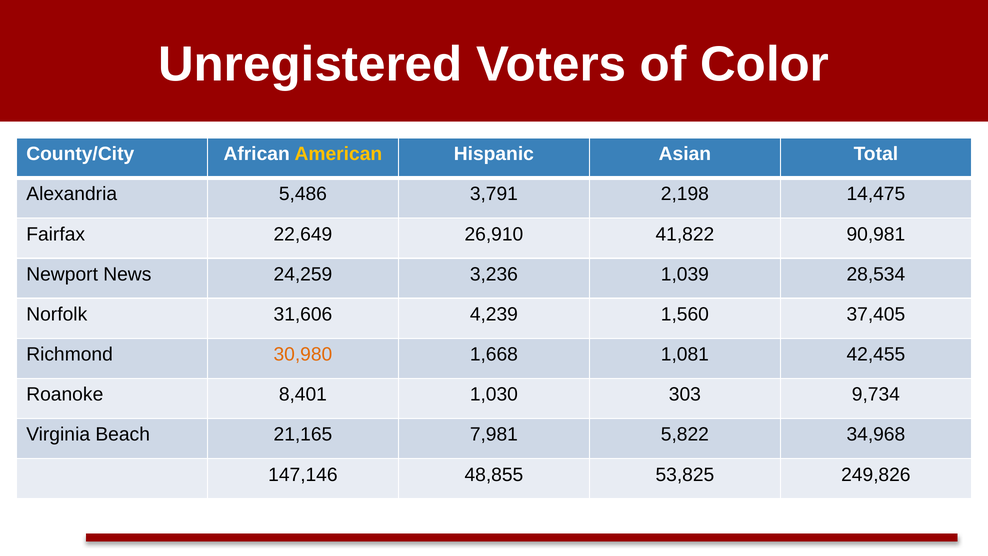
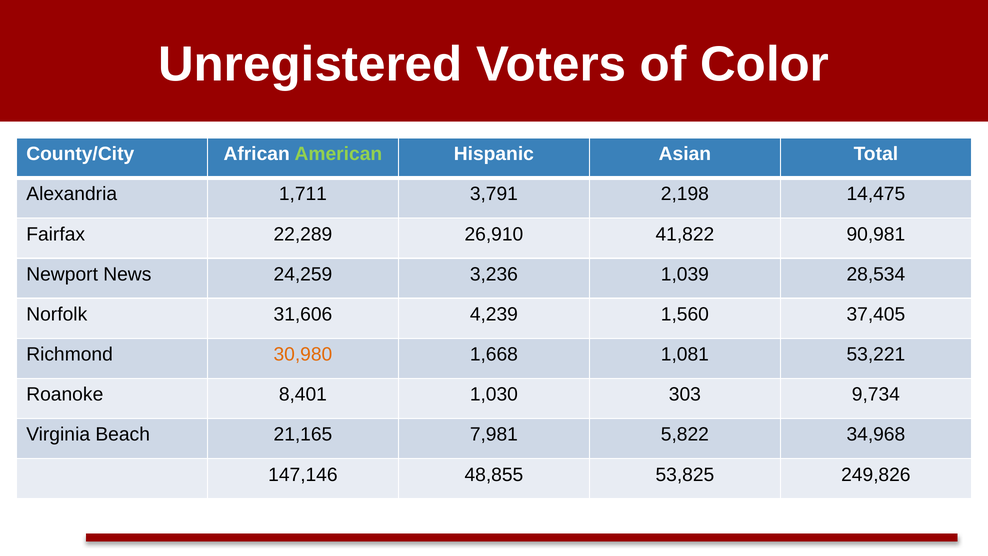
American colour: yellow -> light green (338, 154)
5,486: 5,486 -> 1,711 (303, 194)
22,649: 22,649 -> 22,289 (303, 234)
42,455: 42,455 -> 53,221 (876, 354)
